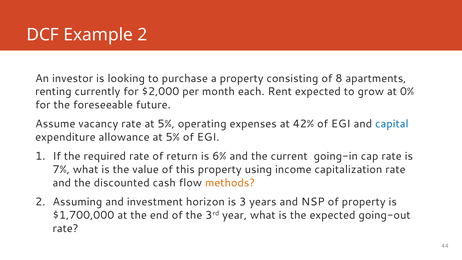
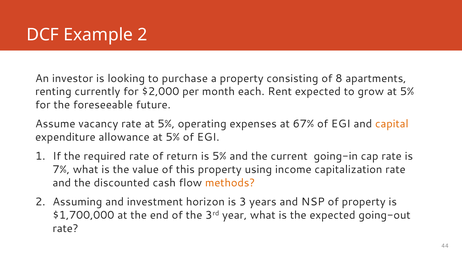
grow at 0%: 0% -> 5% (407, 92)
42%: 42% -> 67% (303, 124)
capital colour: blue -> orange (392, 124)
is 6%: 6% -> 5% (219, 156)
